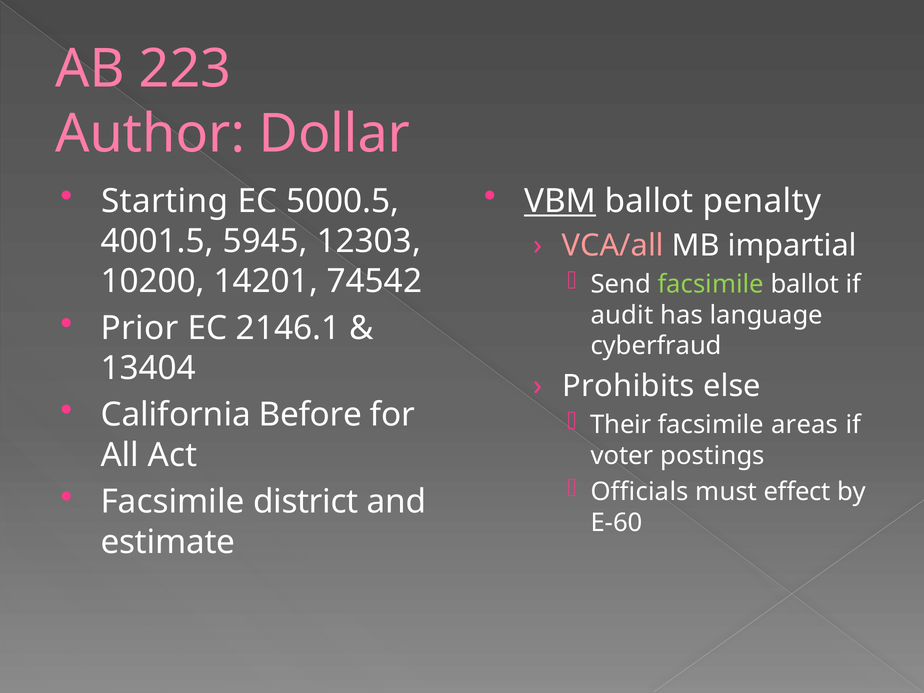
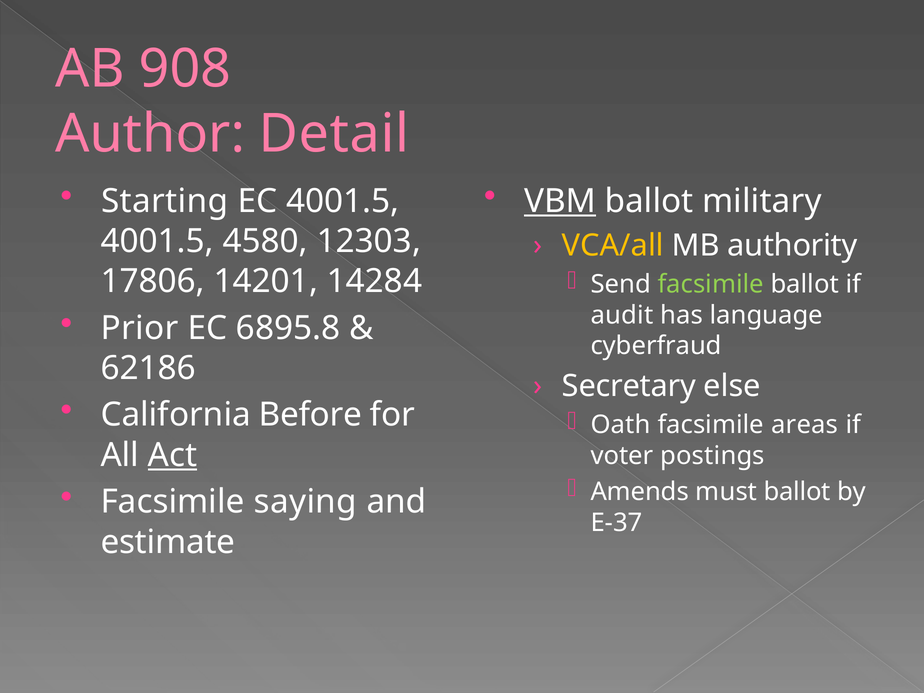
223: 223 -> 908 (185, 69)
Dollar: Dollar -> Detail (334, 134)
EC 5000.5: 5000.5 -> 4001.5 (343, 201)
penalty: penalty -> military (762, 201)
5945: 5945 -> 4580 (265, 241)
VCA/all colour: pink -> yellow (613, 246)
impartial: impartial -> authority (792, 246)
10200: 10200 -> 17806 (153, 281)
74542: 74542 -> 14284 (374, 281)
2146.1: 2146.1 -> 6895.8 (288, 328)
13404: 13404 -> 62186 (148, 368)
Prohibits: Prohibits -> Secretary (629, 386)
Their: Their -> Oath (621, 425)
Act underline: none -> present (172, 455)
Officials: Officials -> Amends (640, 492)
must effect: effect -> ballot (797, 492)
district: district -> saying (305, 502)
E-60: E-60 -> E-37 (617, 523)
